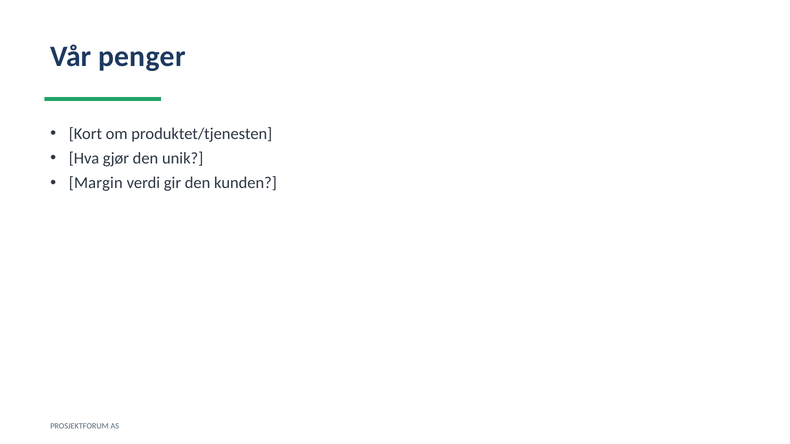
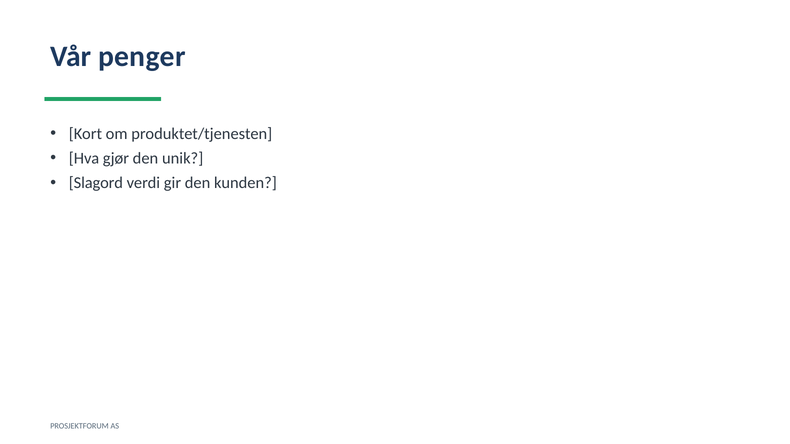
Margin: Margin -> Slagord (96, 183)
